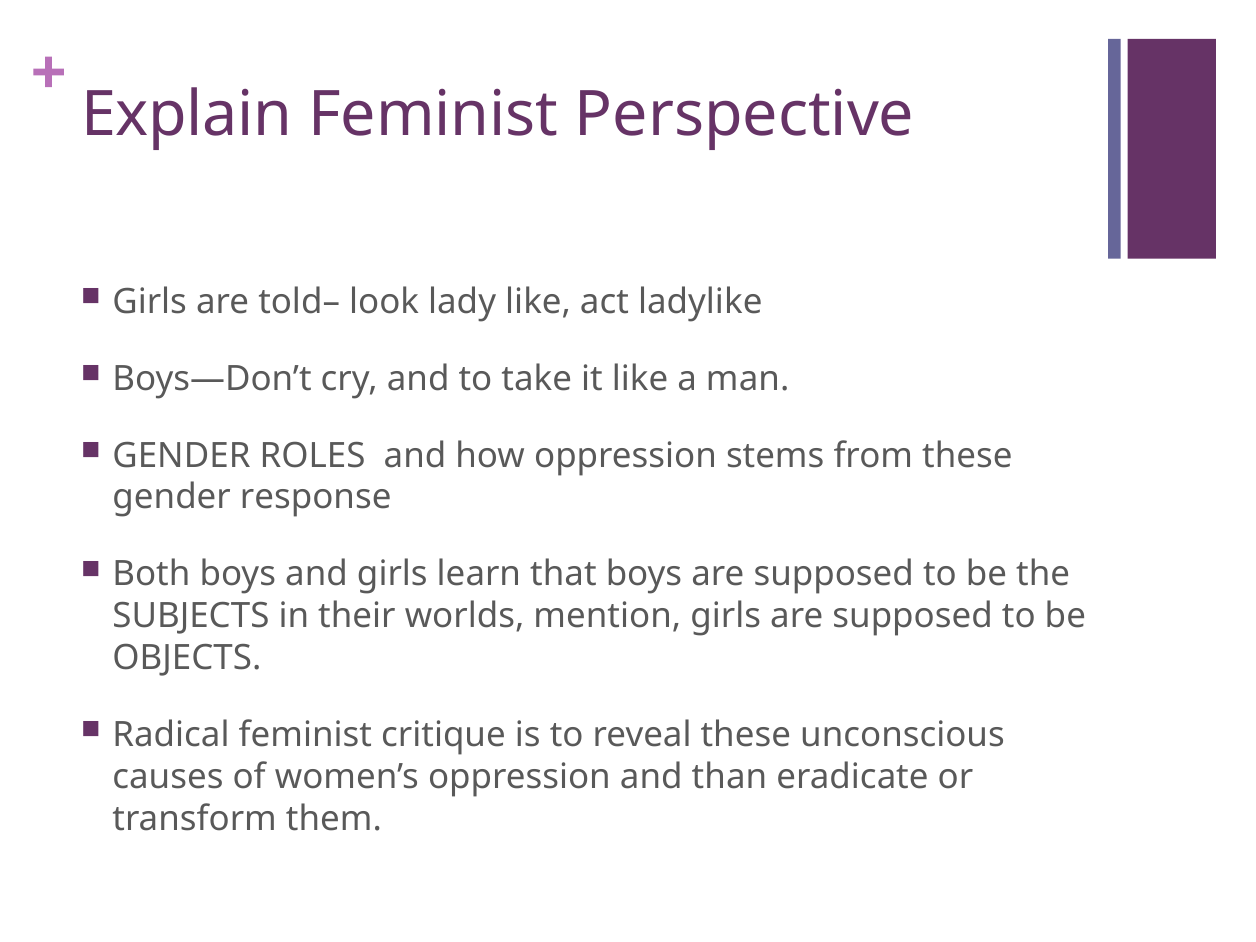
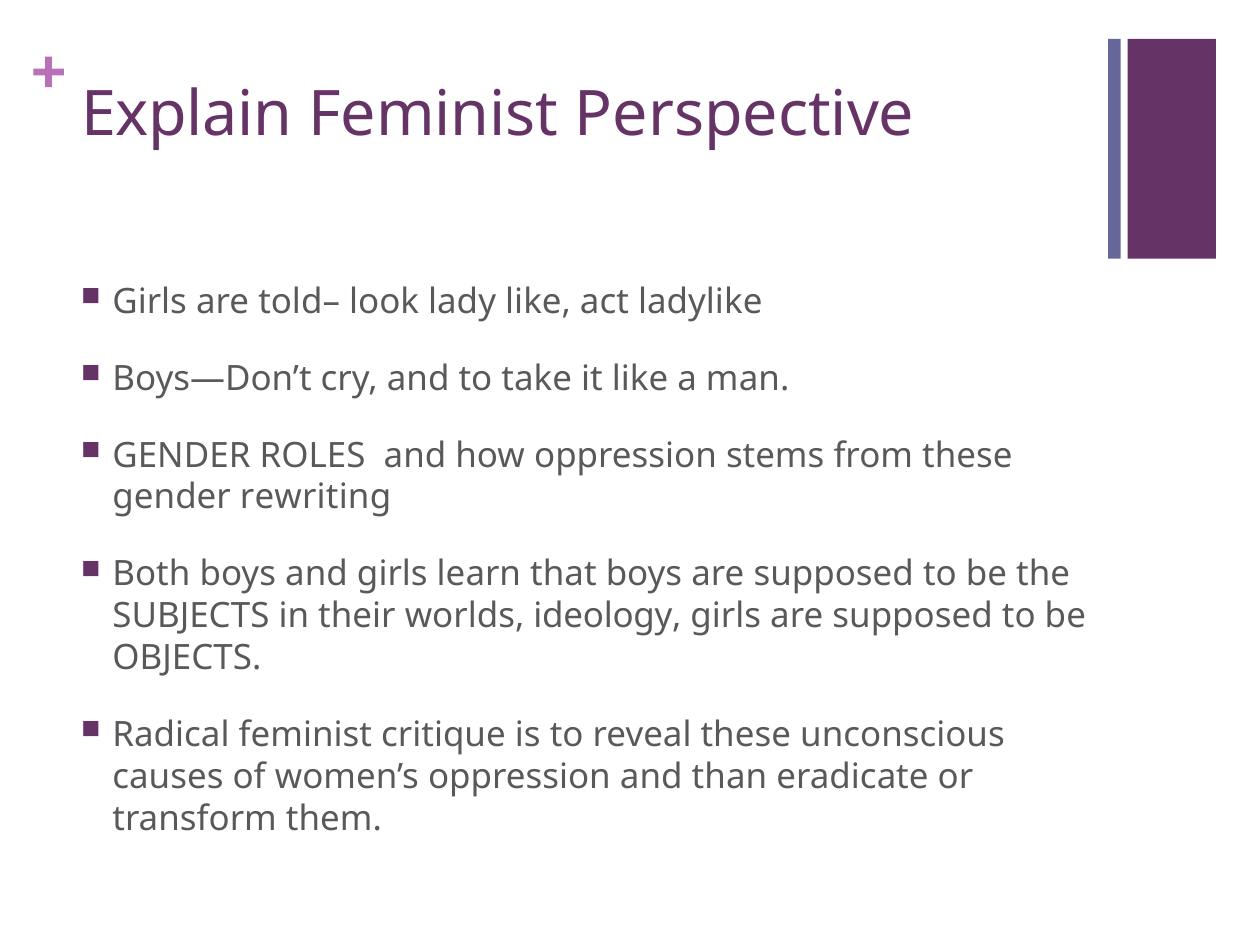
response: response -> rewriting (316, 497)
mention: mention -> ideology (608, 616)
